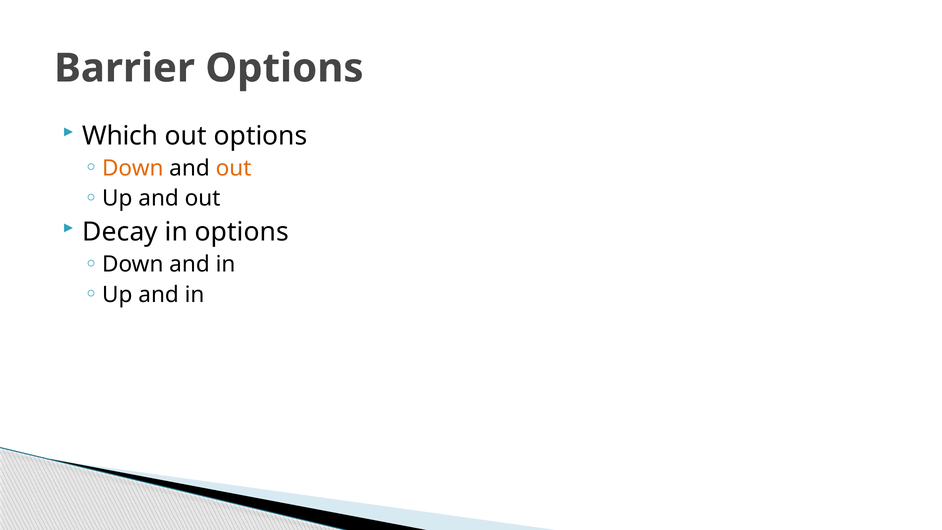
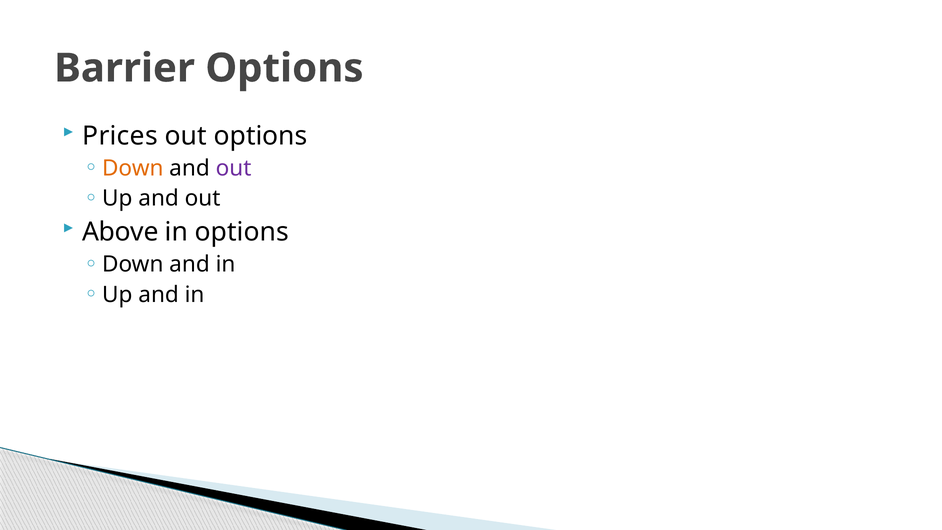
Which: Which -> Prices (120, 136)
out colour: orange -> purple (234, 168)
Decay: Decay -> Above (120, 232)
